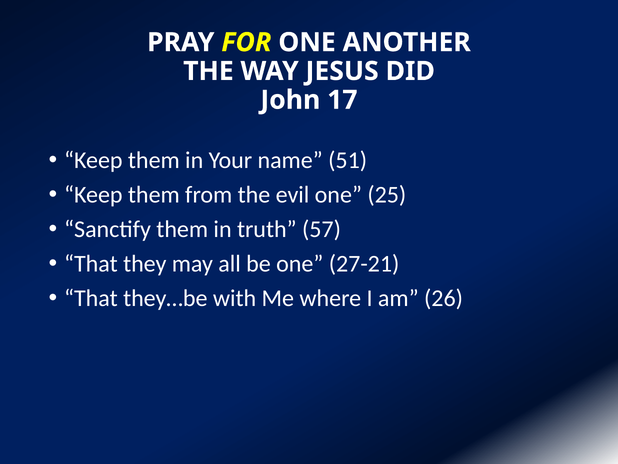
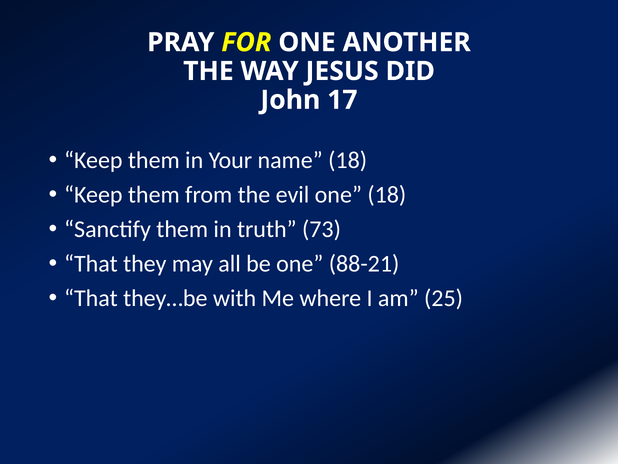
name 51: 51 -> 18 (348, 160)
one 25: 25 -> 18 (387, 194)
57: 57 -> 73 (321, 229)
27-21: 27-21 -> 88-21 (364, 263)
26: 26 -> 25 (444, 298)
